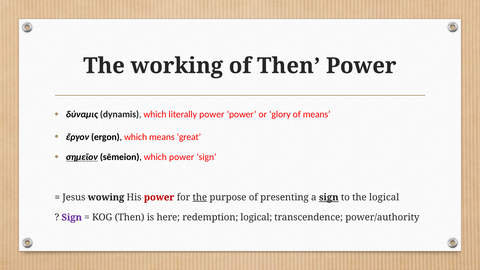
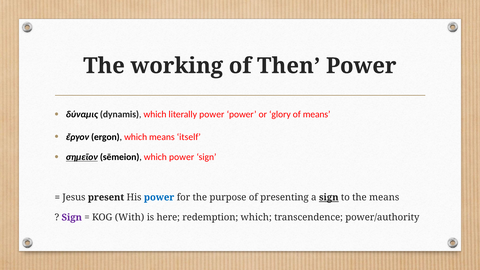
great: great -> itself (189, 137)
wowing: wowing -> present (106, 197)
power colour: red -> blue (159, 197)
the underline: present -> none (200, 197)
the logical: logical -> means (384, 197)
KOG Then: Then -> With (130, 217)
redemption logical: logical -> which (256, 217)
